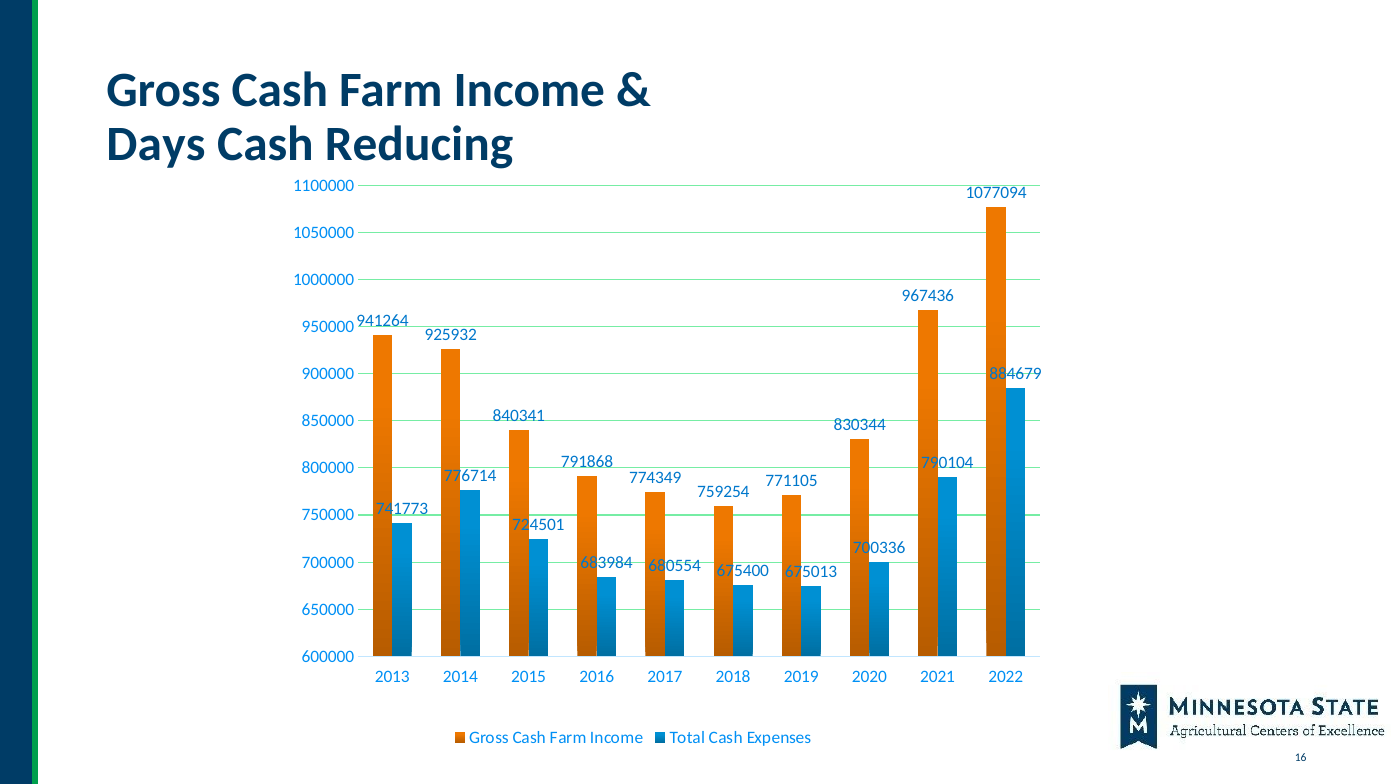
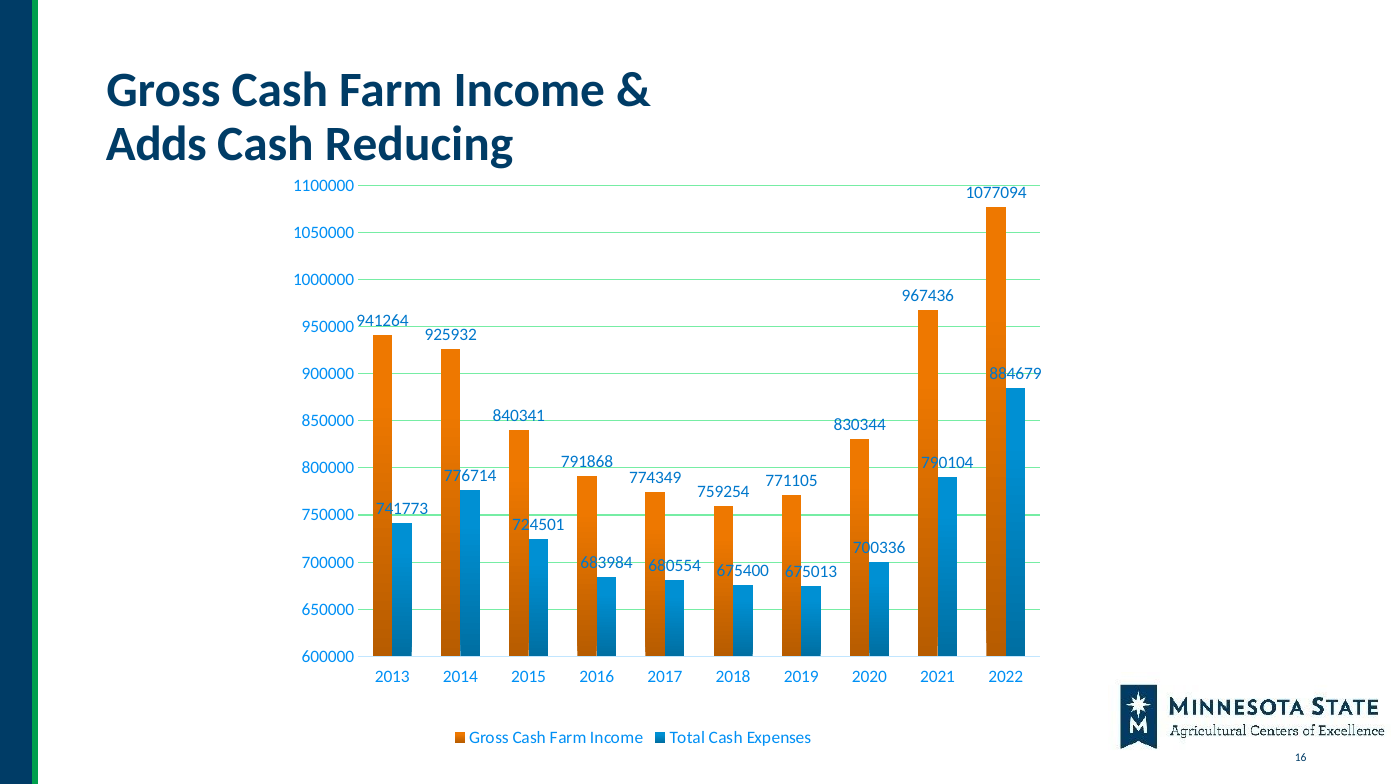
Days: Days -> Adds (156, 144)
